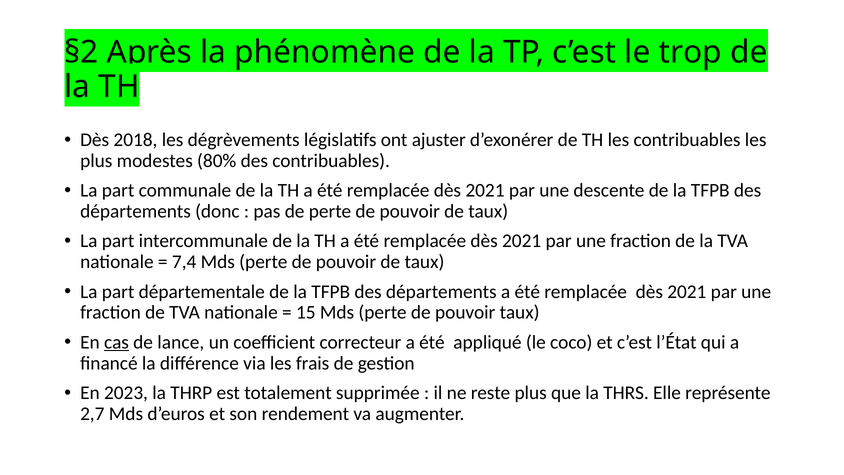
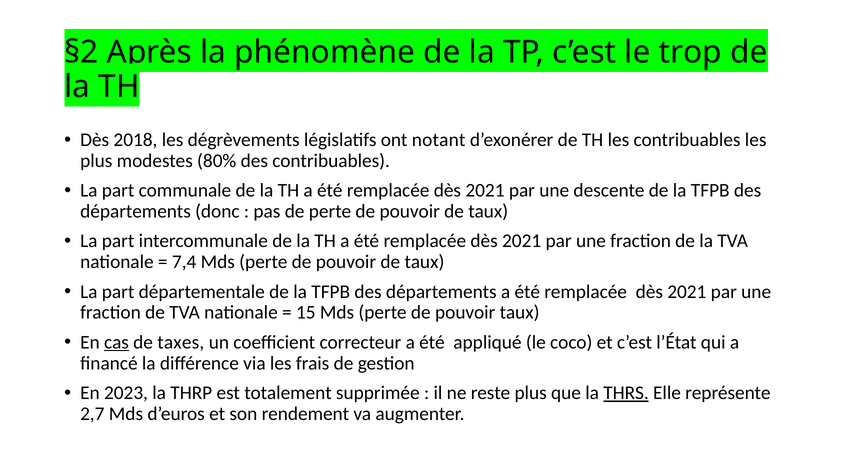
ajuster: ajuster -> notant (439, 140)
lance: lance -> taxes (181, 342)
THRS underline: none -> present (626, 393)
